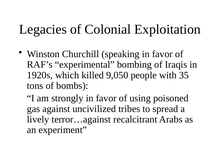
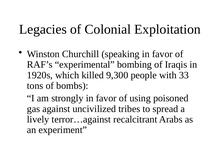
9,050: 9,050 -> 9,300 (117, 75)
35: 35 -> 33 (184, 75)
